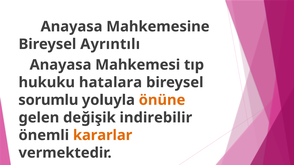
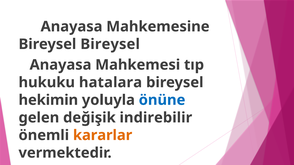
Bireysel Ayrıntılı: Ayrıntılı -> Bireysel (110, 44)
sorumlu: sorumlu -> hekimin (48, 100)
önüne colour: orange -> blue (162, 100)
